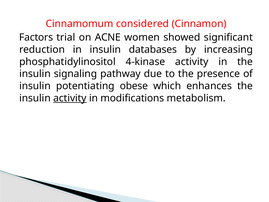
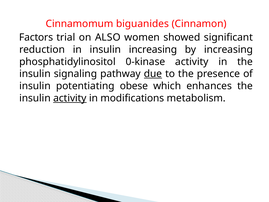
considered: considered -> biguanides (142, 24)
ACNE: ACNE -> ALSO (108, 37)
insulin databases: databases -> increasing (153, 50)
4-kinase: 4-kinase -> 0-kinase (145, 62)
due underline: none -> present (153, 74)
